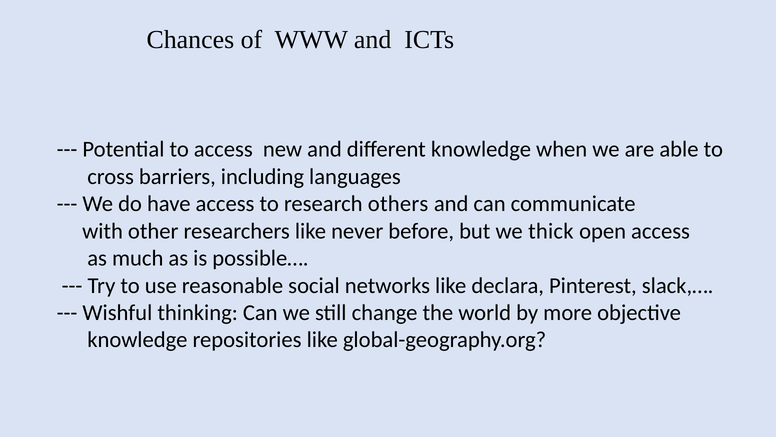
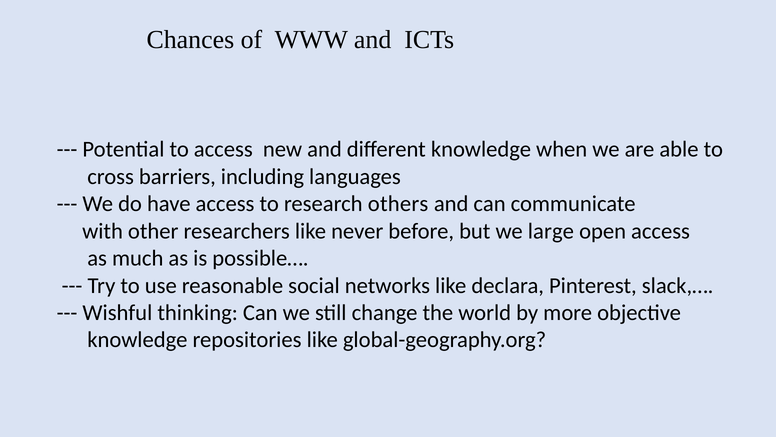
thick: thick -> large (551, 231)
